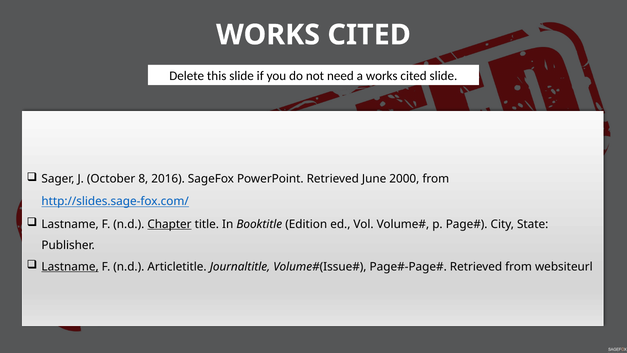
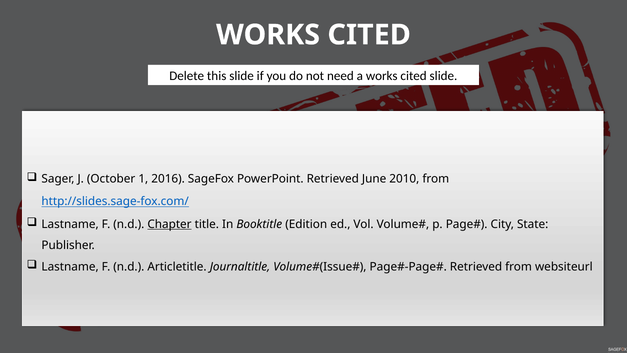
8: 8 -> 1 (143, 179)
2000: 2000 -> 2010 (404, 179)
Lastname underline: present -> none (70, 266)
